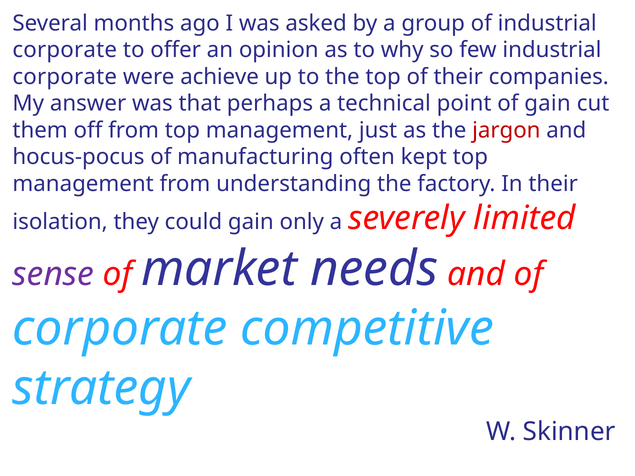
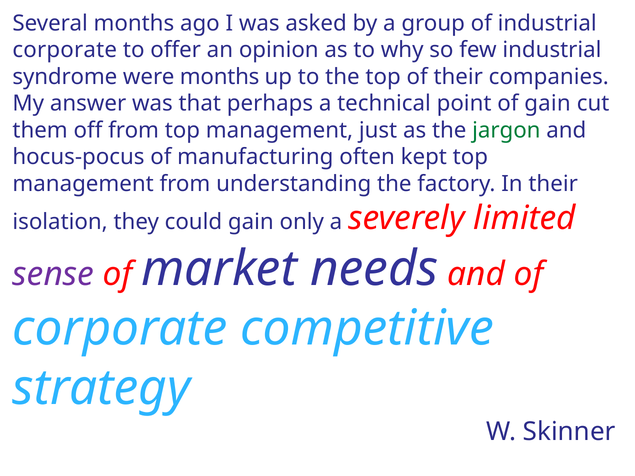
corporate: corporate -> syndrome (65, 77)
were achieve: achieve -> months (220, 77)
jargon colour: red -> green (506, 130)
